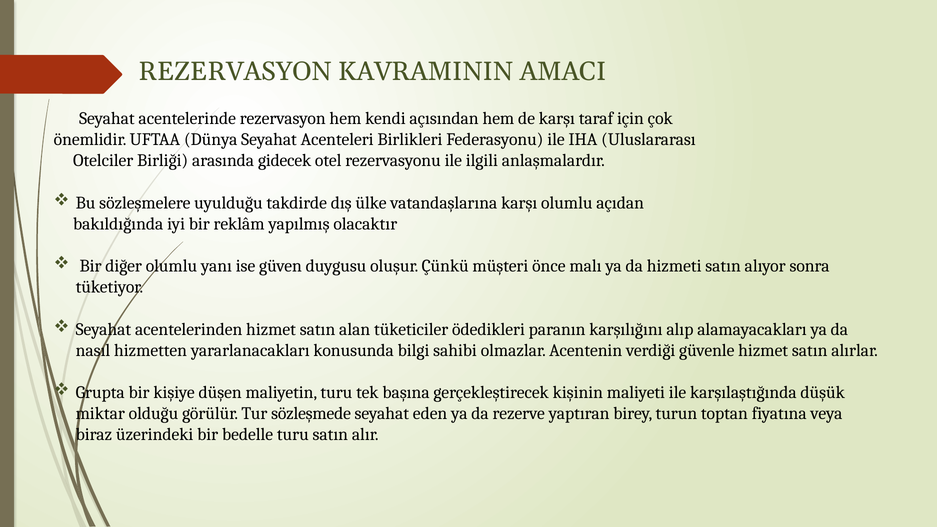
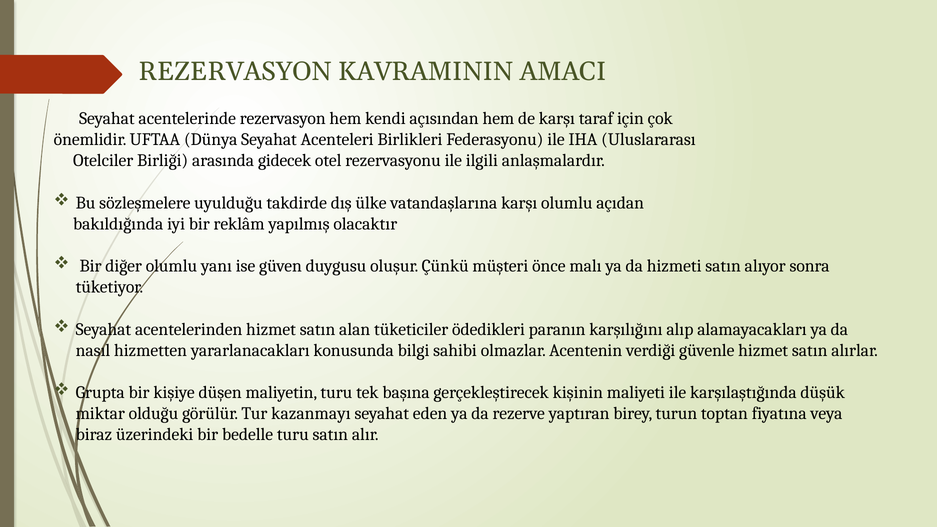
sözleşmede: sözleşmede -> kazanmayı (311, 414)
